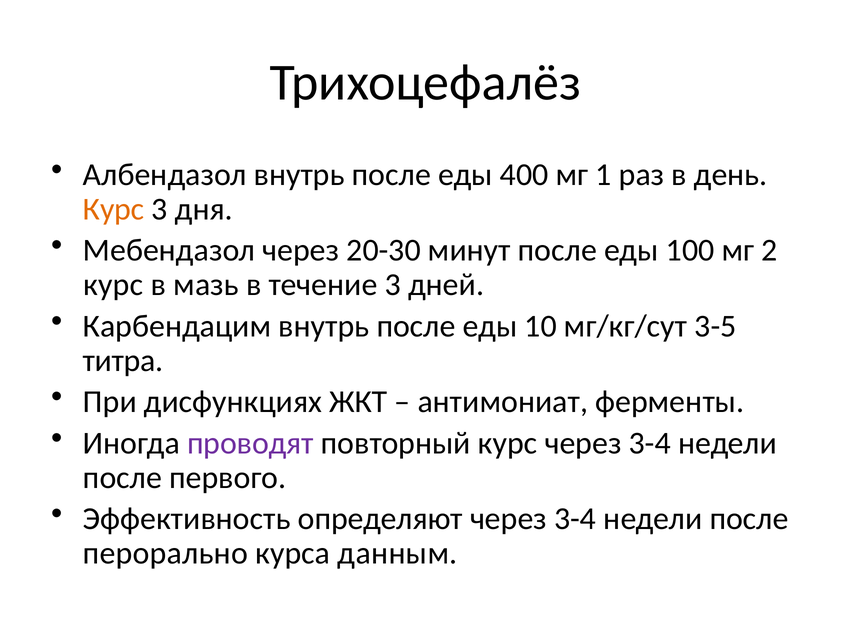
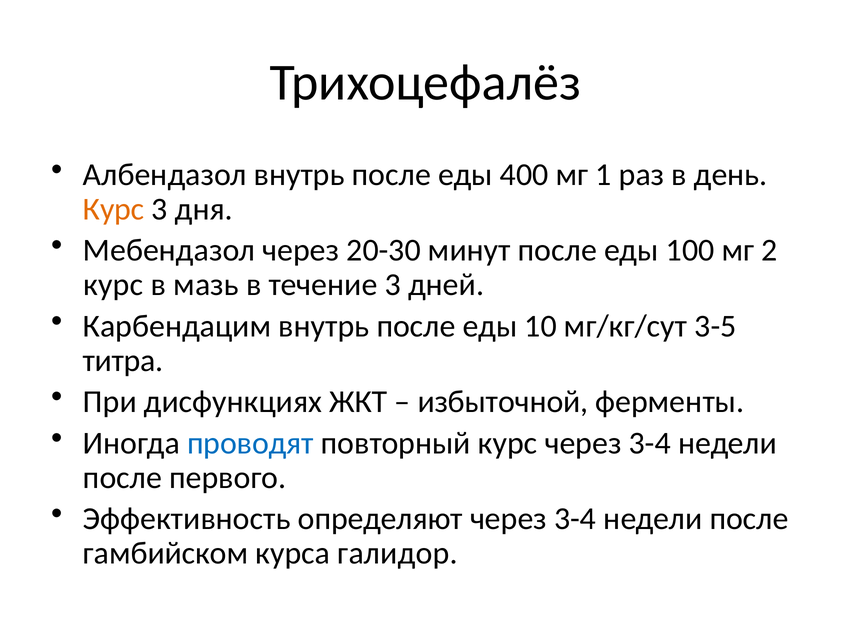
антимониат: антимониат -> избыточной (503, 402)
проводят colour: purple -> blue (250, 443)
перорально: перорально -> гамбийском (166, 554)
данным: данным -> галидор (398, 554)
